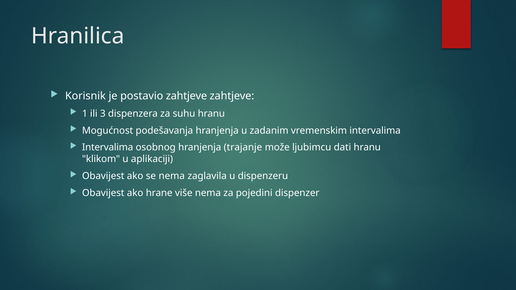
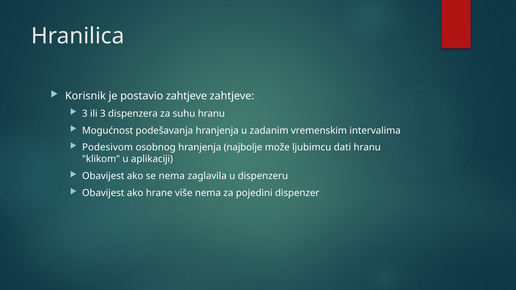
1: 1 -> 3 (85, 114)
Intervalima: Intervalima -> Podesivom (108, 148)
trajanje: trajanje -> najbolje (243, 148)
